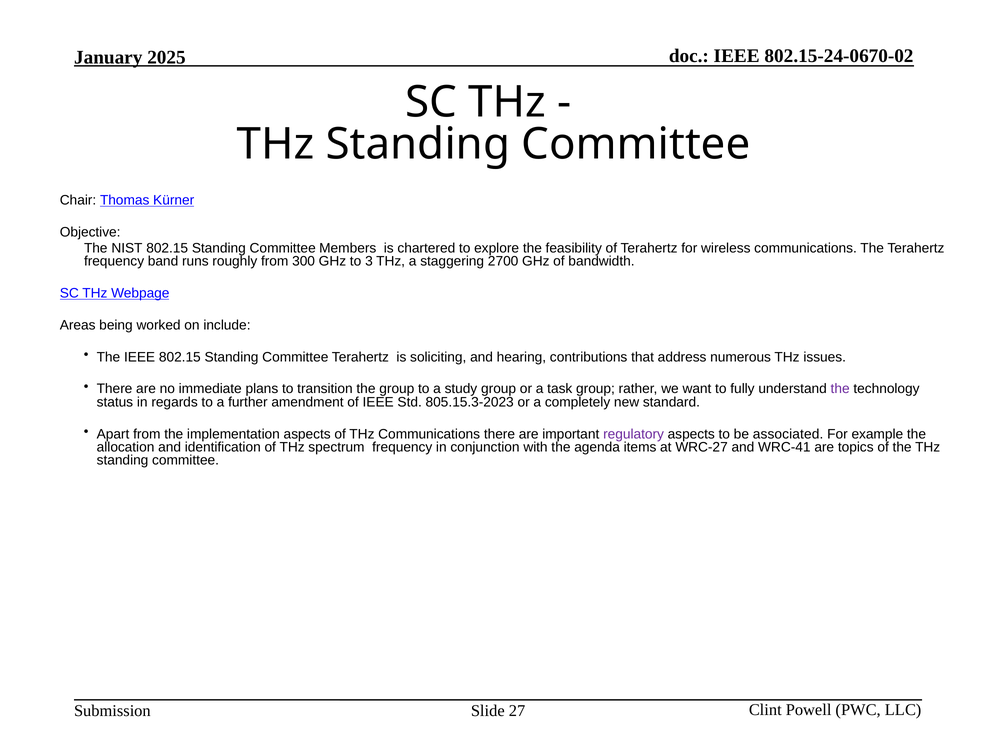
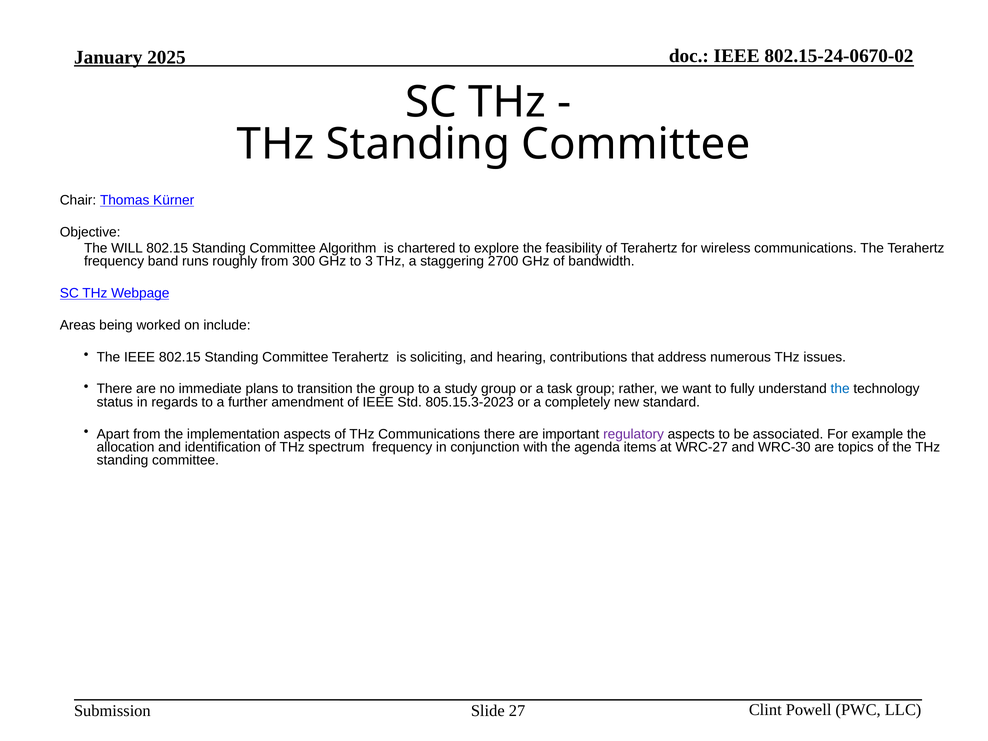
NIST: NIST -> WILL (127, 248)
Members: Members -> Algorithm (348, 248)
the colour: purple -> blue (840, 389)
WRC-41: WRC-41 -> WRC-30 (784, 447)
